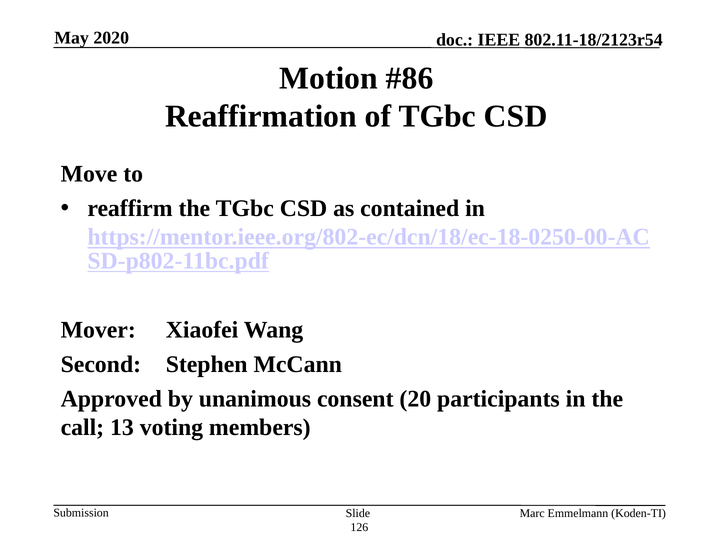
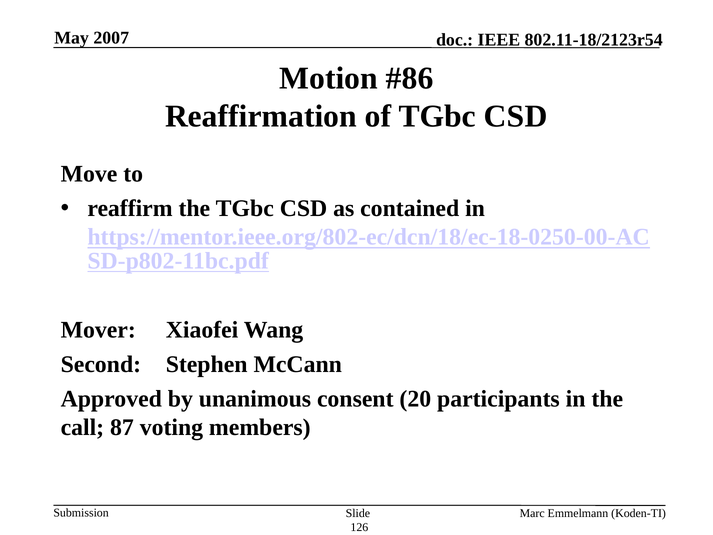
2020: 2020 -> 2007 (111, 38)
13: 13 -> 87 (122, 427)
